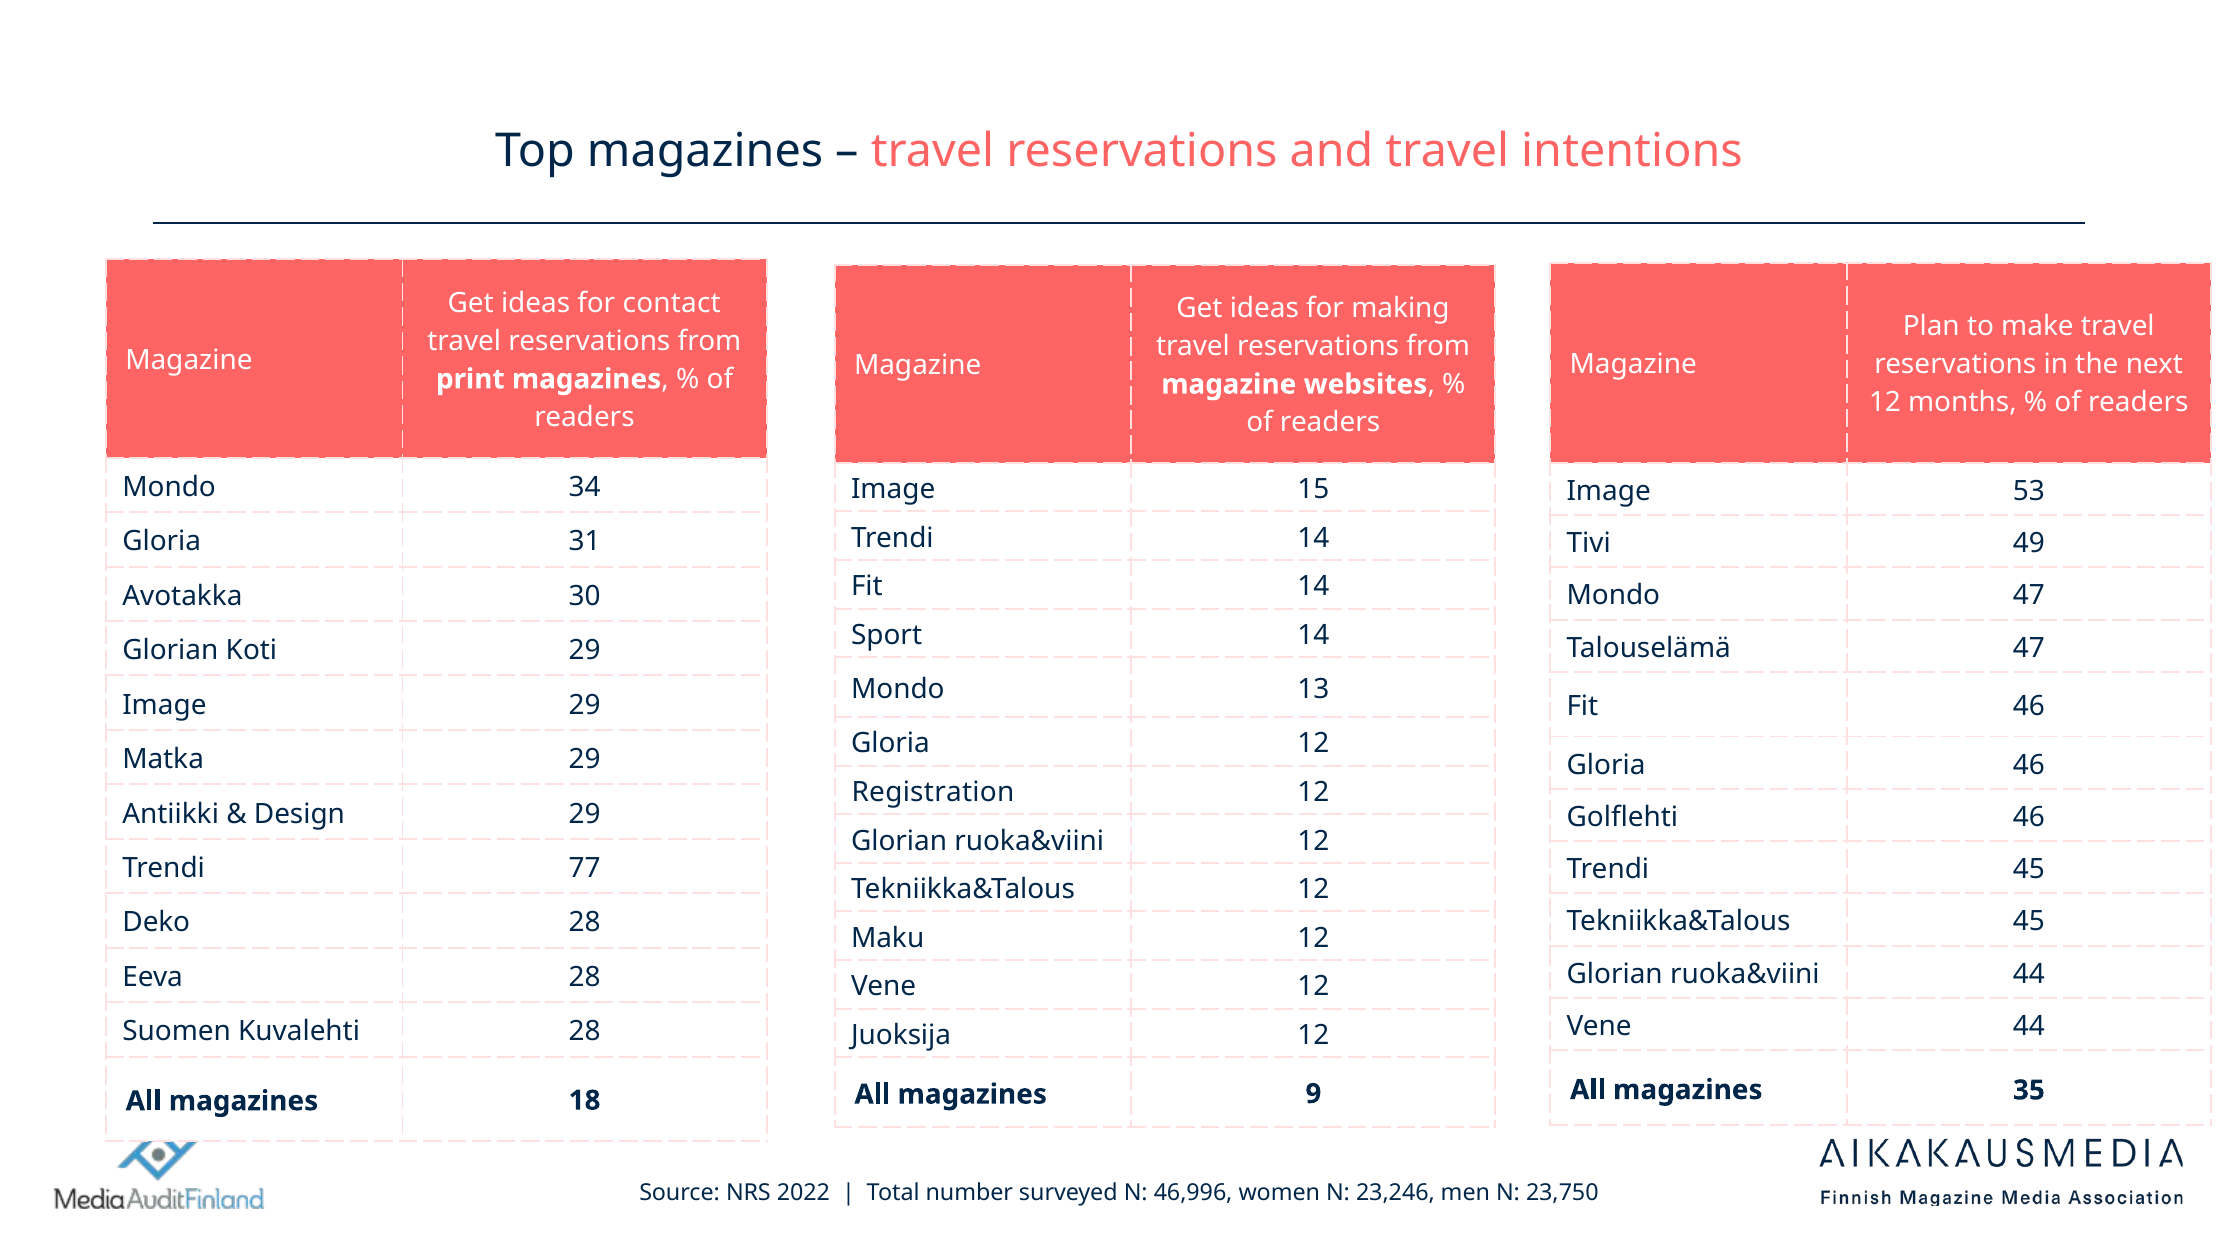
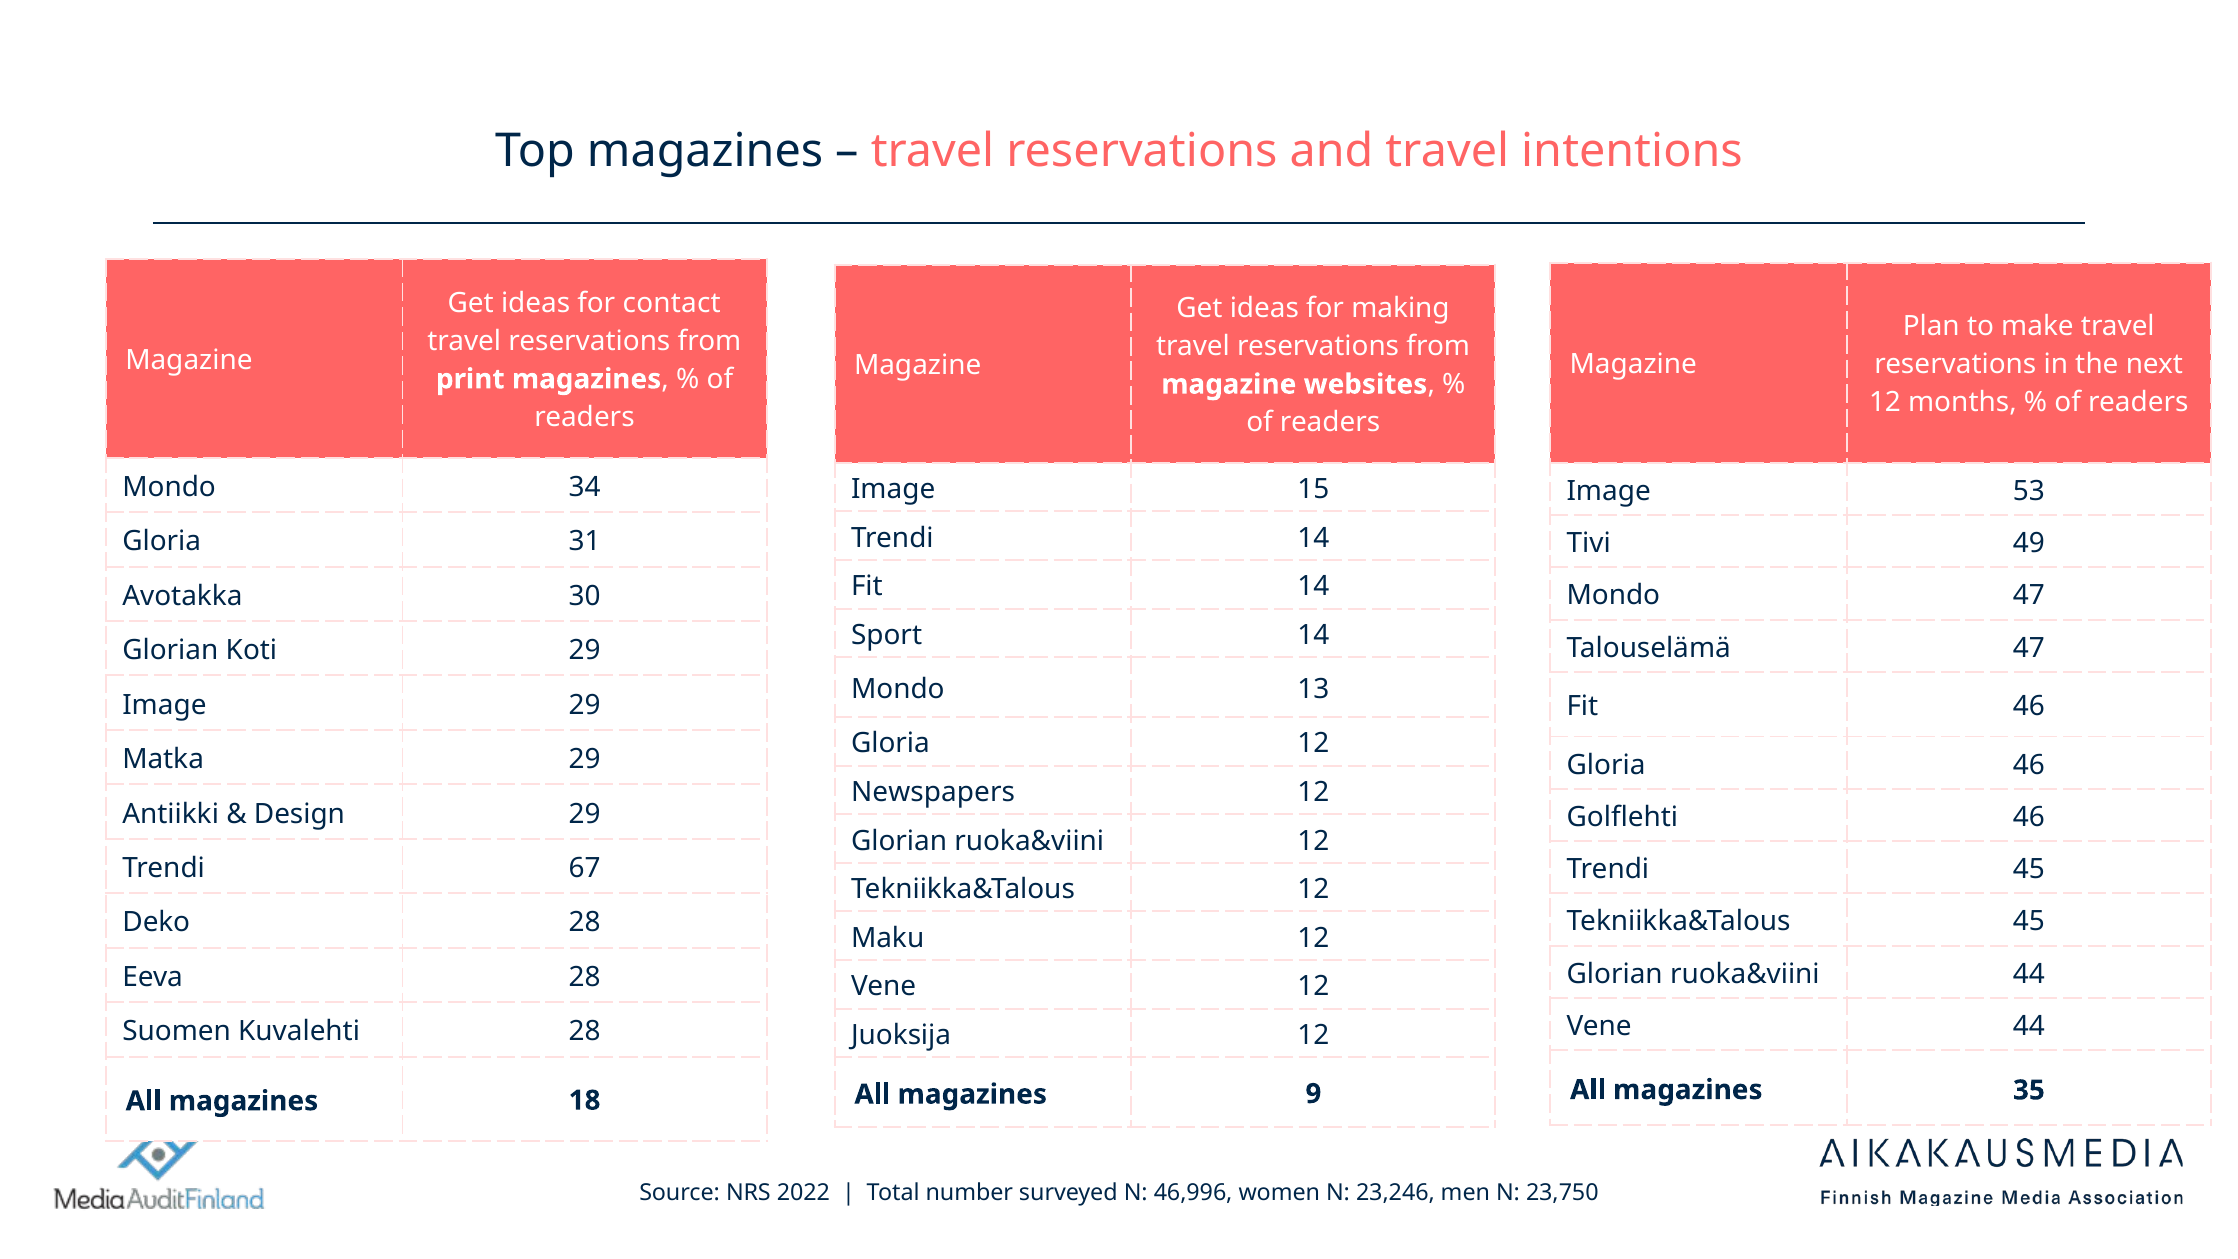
Registration: Registration -> Newspapers (933, 792)
77: 77 -> 67 (585, 868)
